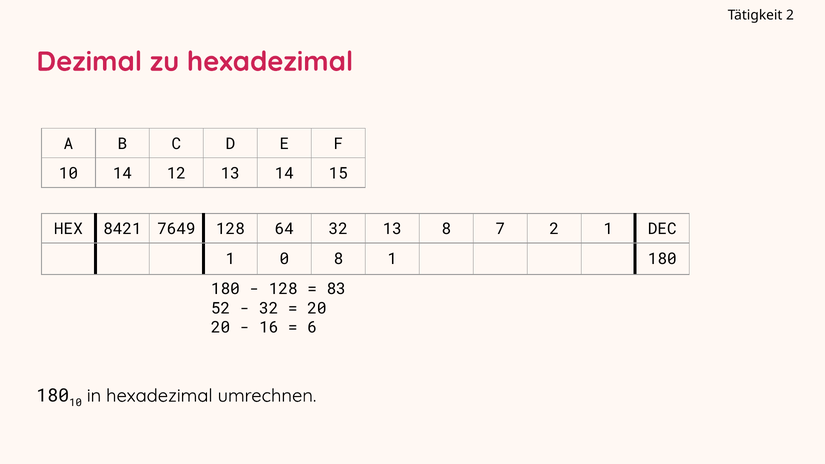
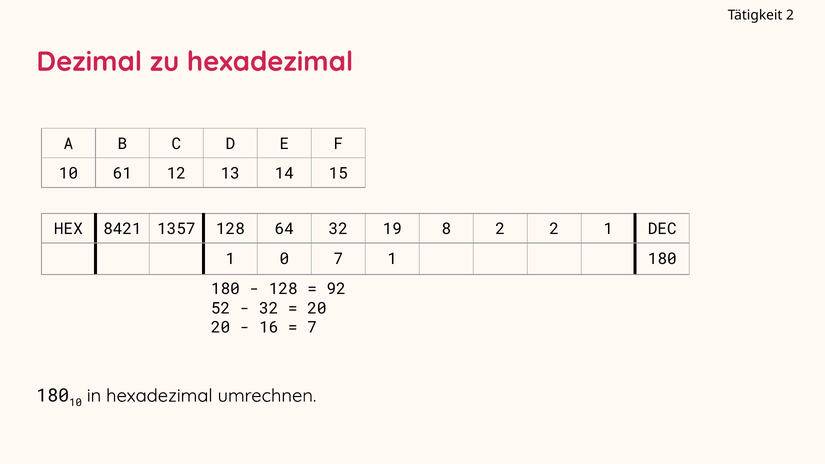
10 14: 14 -> 61 (122, 174)
7649: 7649 -> 1357 (176, 229)
32 13: 13 -> 19 (392, 229)
8 7: 7 -> 2 (500, 229)
0 8: 8 -> 7 (338, 259)
83: 83 -> 92 (336, 289)
6: 6 -> 7 (312, 328)
